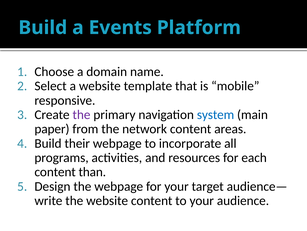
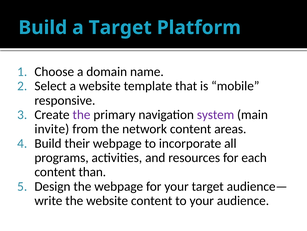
a Events: Events -> Target (120, 28)
system colour: blue -> purple (216, 114)
paper: paper -> invite (52, 129)
